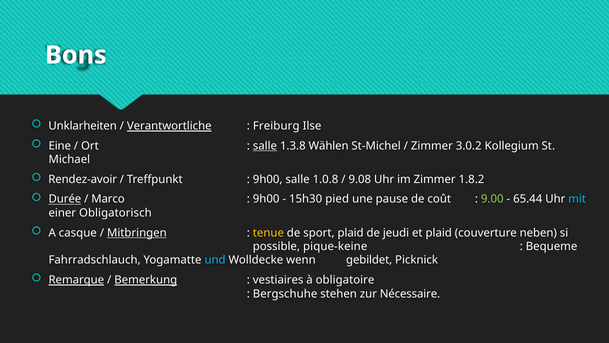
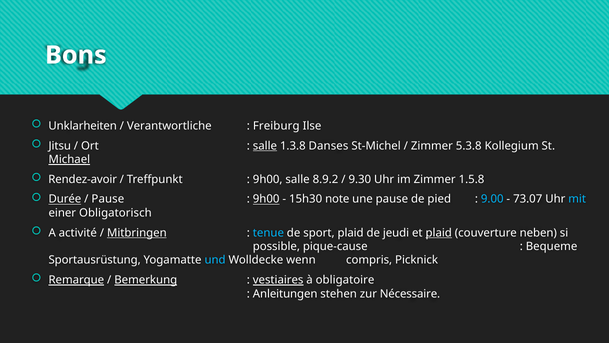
Verantwortliche underline: present -> none (169, 126)
Eine: Eine -> Jitsu (60, 146)
Wählen: Wählen -> Danses (328, 146)
3.0.2: 3.0.2 -> 5.3.8 (469, 146)
Michael underline: none -> present (69, 159)
1.0.8: 1.0.8 -> 8.9.2 (325, 179)
9.08: 9.08 -> 9.30 (360, 179)
1.8.2: 1.8.2 -> 1.5.8 (472, 179)
Marco: Marco -> Pause (108, 199)
9h00 underline: none -> present (266, 199)
pied: pied -> note (337, 199)
coût: coût -> pied (439, 199)
9.00 colour: light green -> light blue (492, 199)
65.44: 65.44 -> 73.07 (528, 199)
casque: casque -> activité (78, 232)
tenue colour: yellow -> light blue (268, 232)
plaid underline: none -> present (439, 232)
pique-keine: pique-keine -> pique-cause (335, 246)
Fahrradschlauch: Fahrradschlauch -> Sportausrüstung (95, 260)
gebildet: gebildet -> compris (369, 260)
vestiaires underline: none -> present (278, 280)
Bergschuhe: Bergschuhe -> Anleitungen (285, 293)
